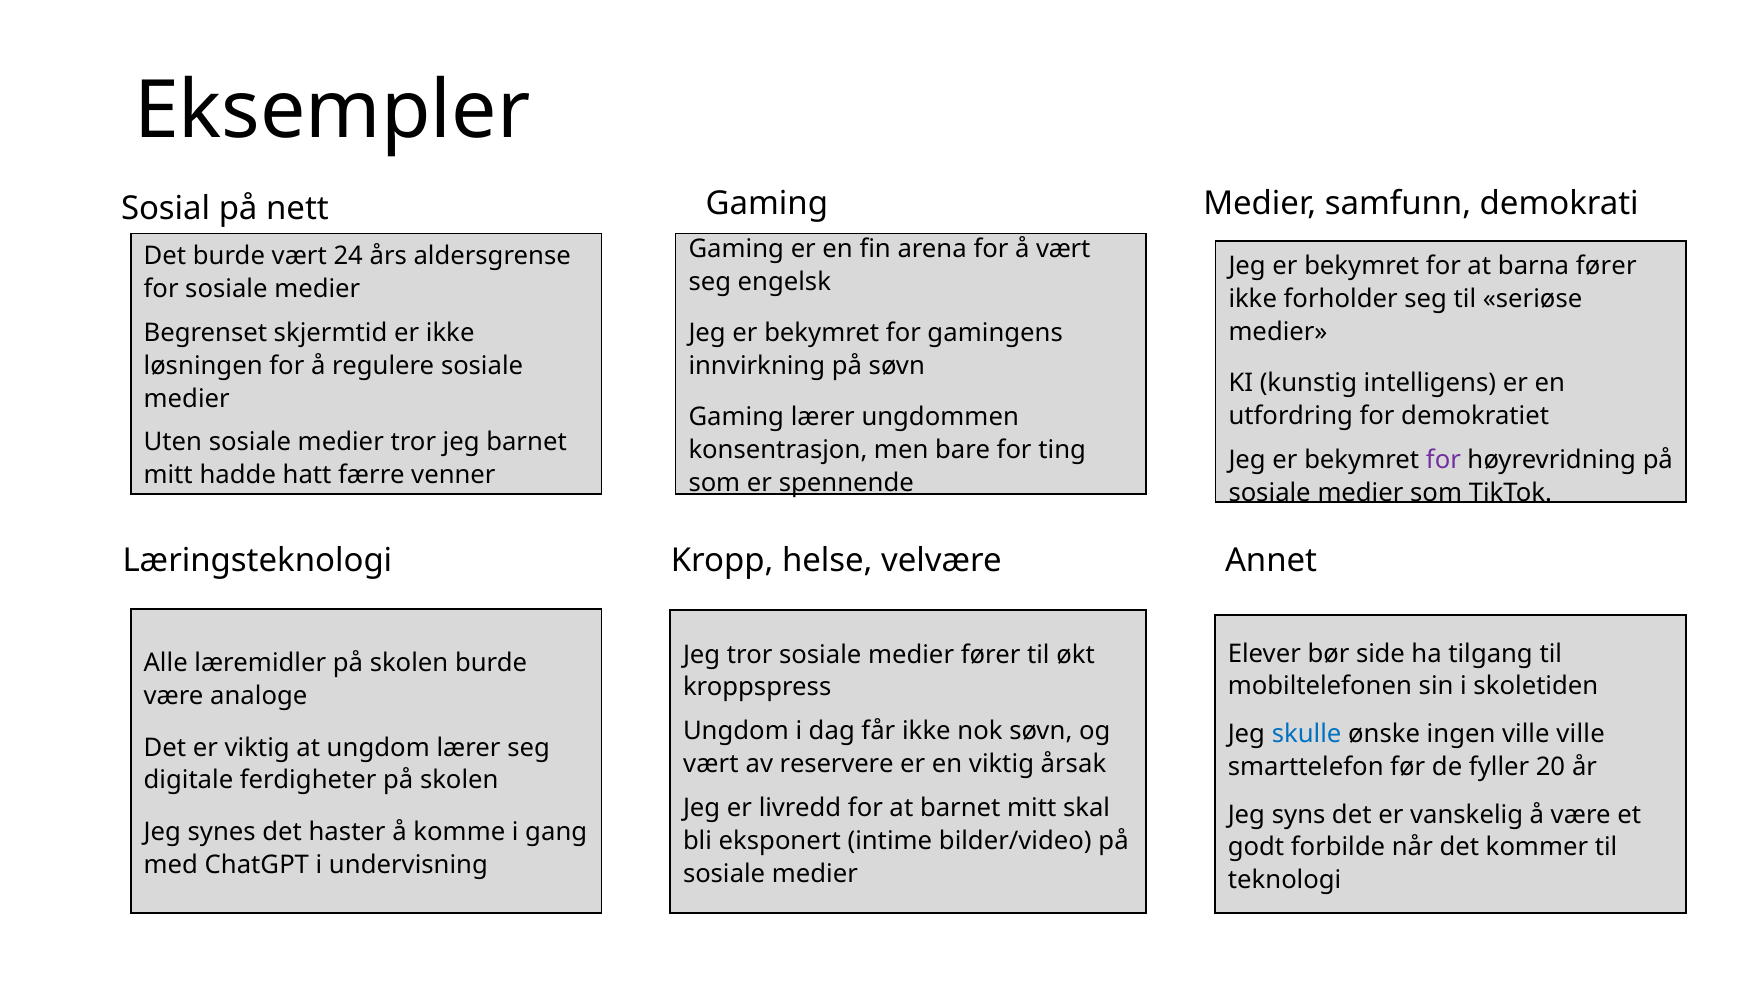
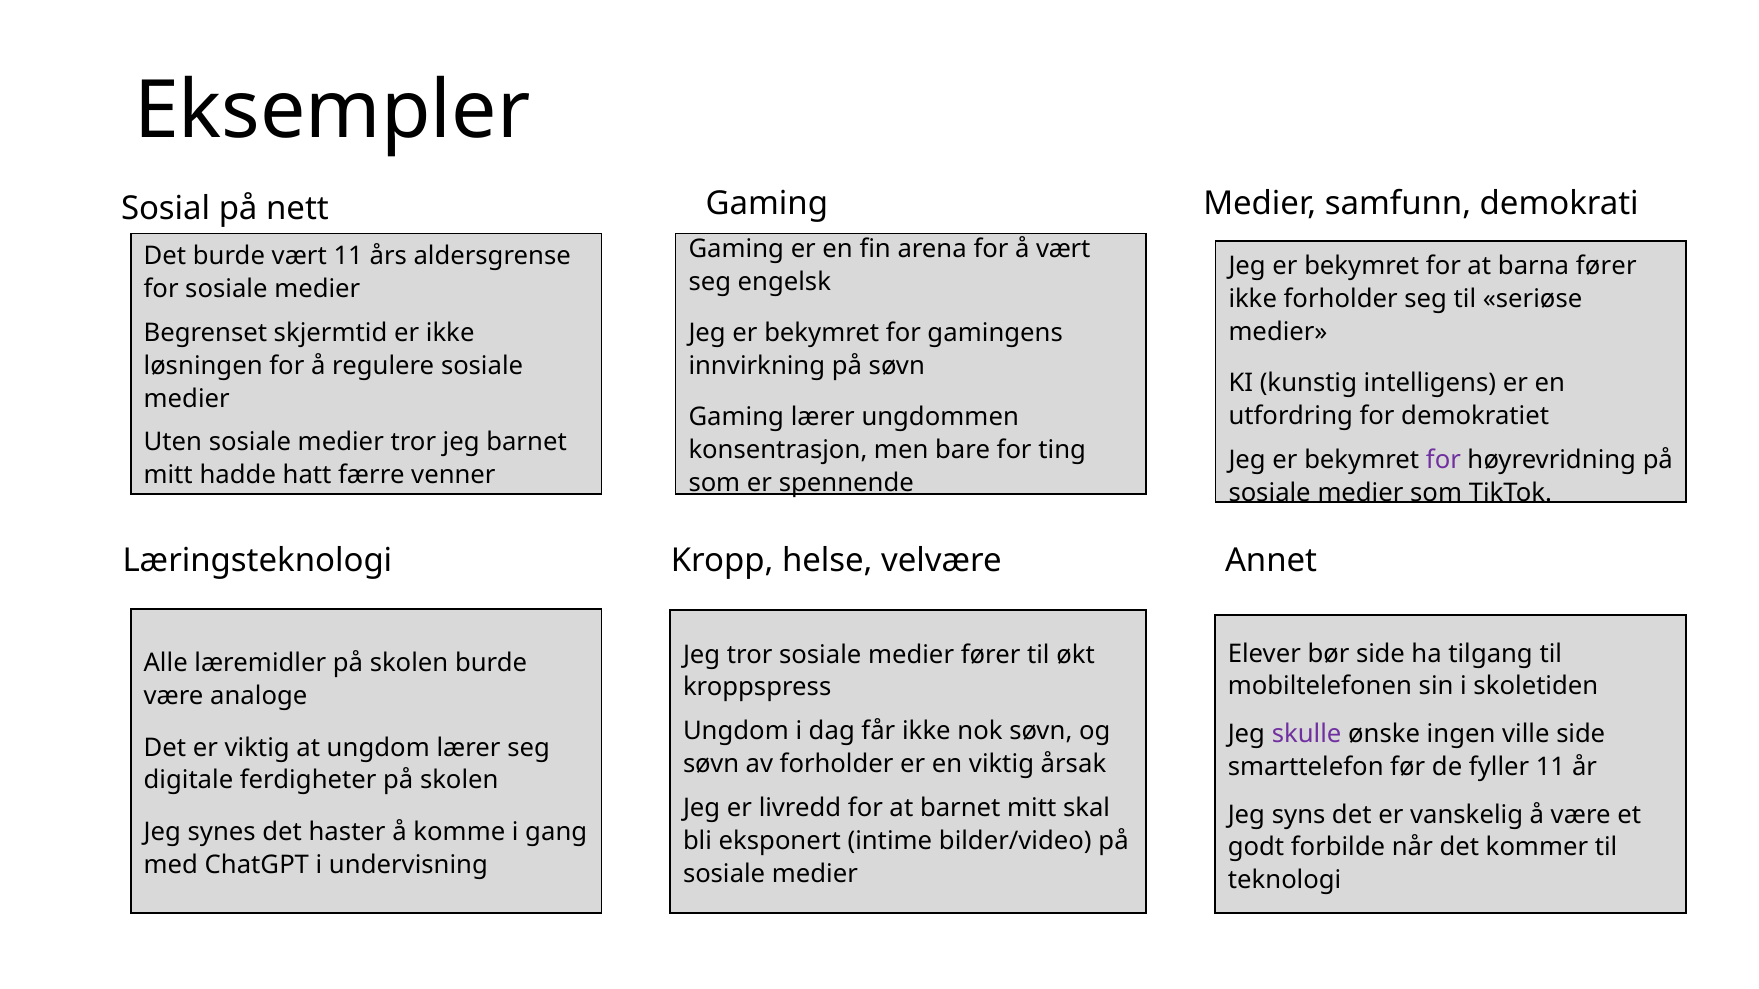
vært 24: 24 -> 11 (348, 256)
skulle colour: blue -> purple (1307, 734)
ville ville: ville -> side (1581, 734)
vært: vært -> søvn (711, 765)
av reservere: reservere -> forholder (837, 765)
fyller 20: 20 -> 11 (1550, 767)
